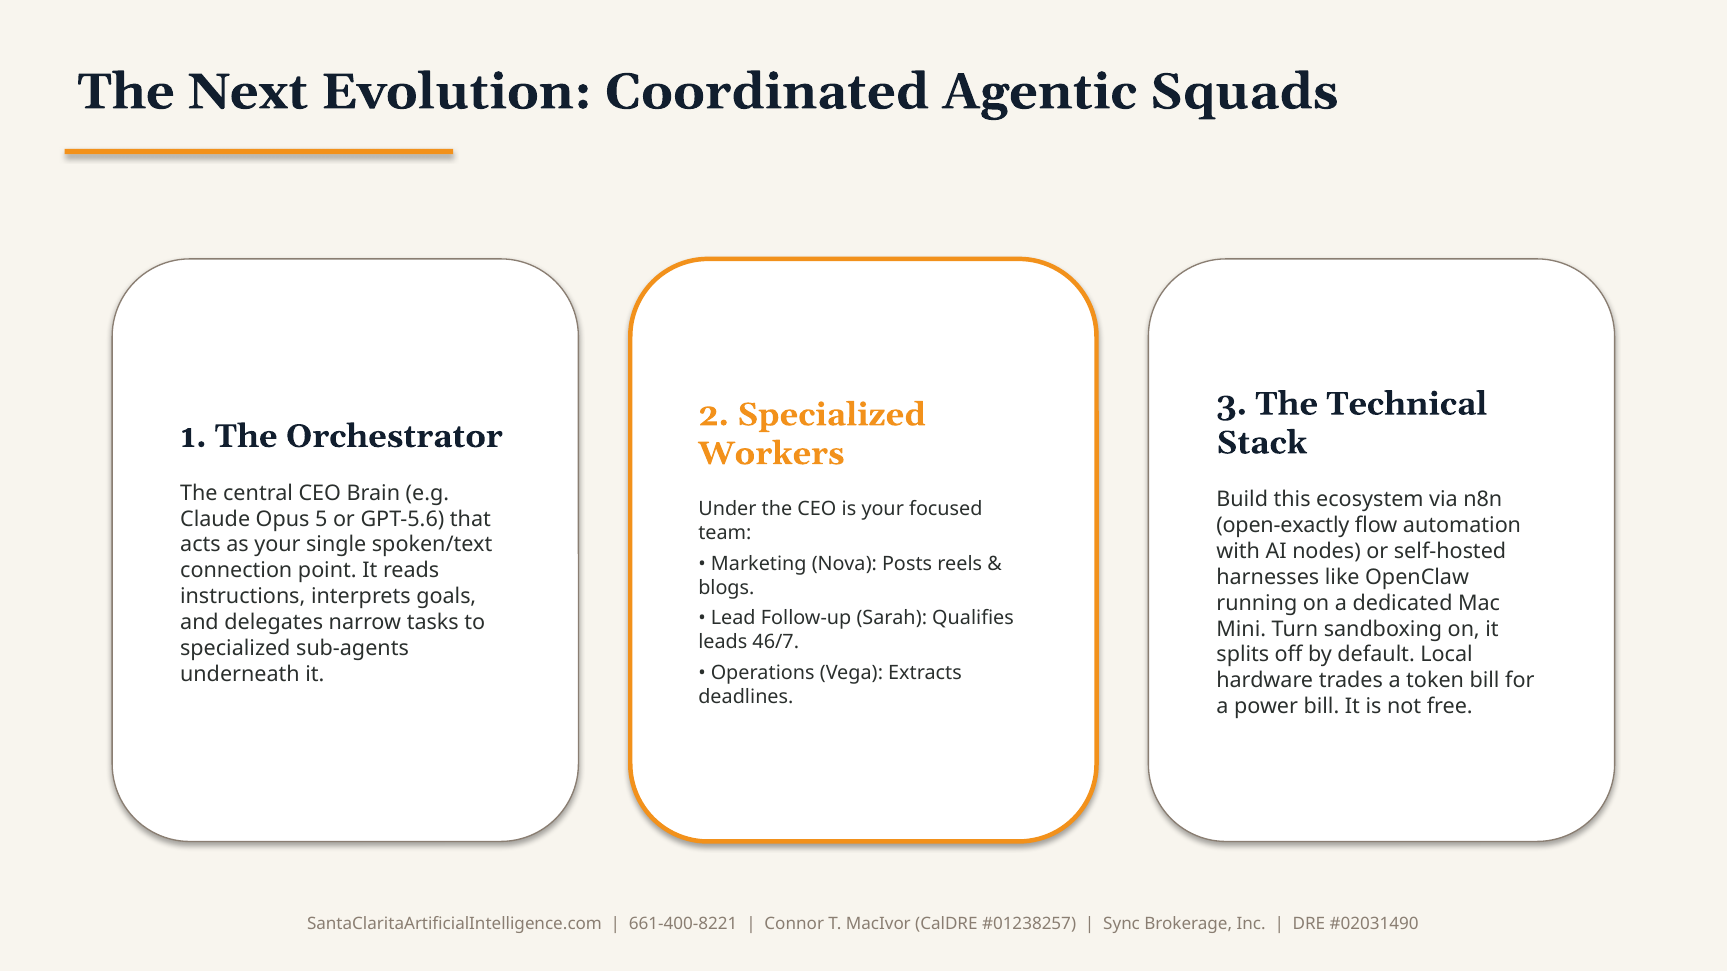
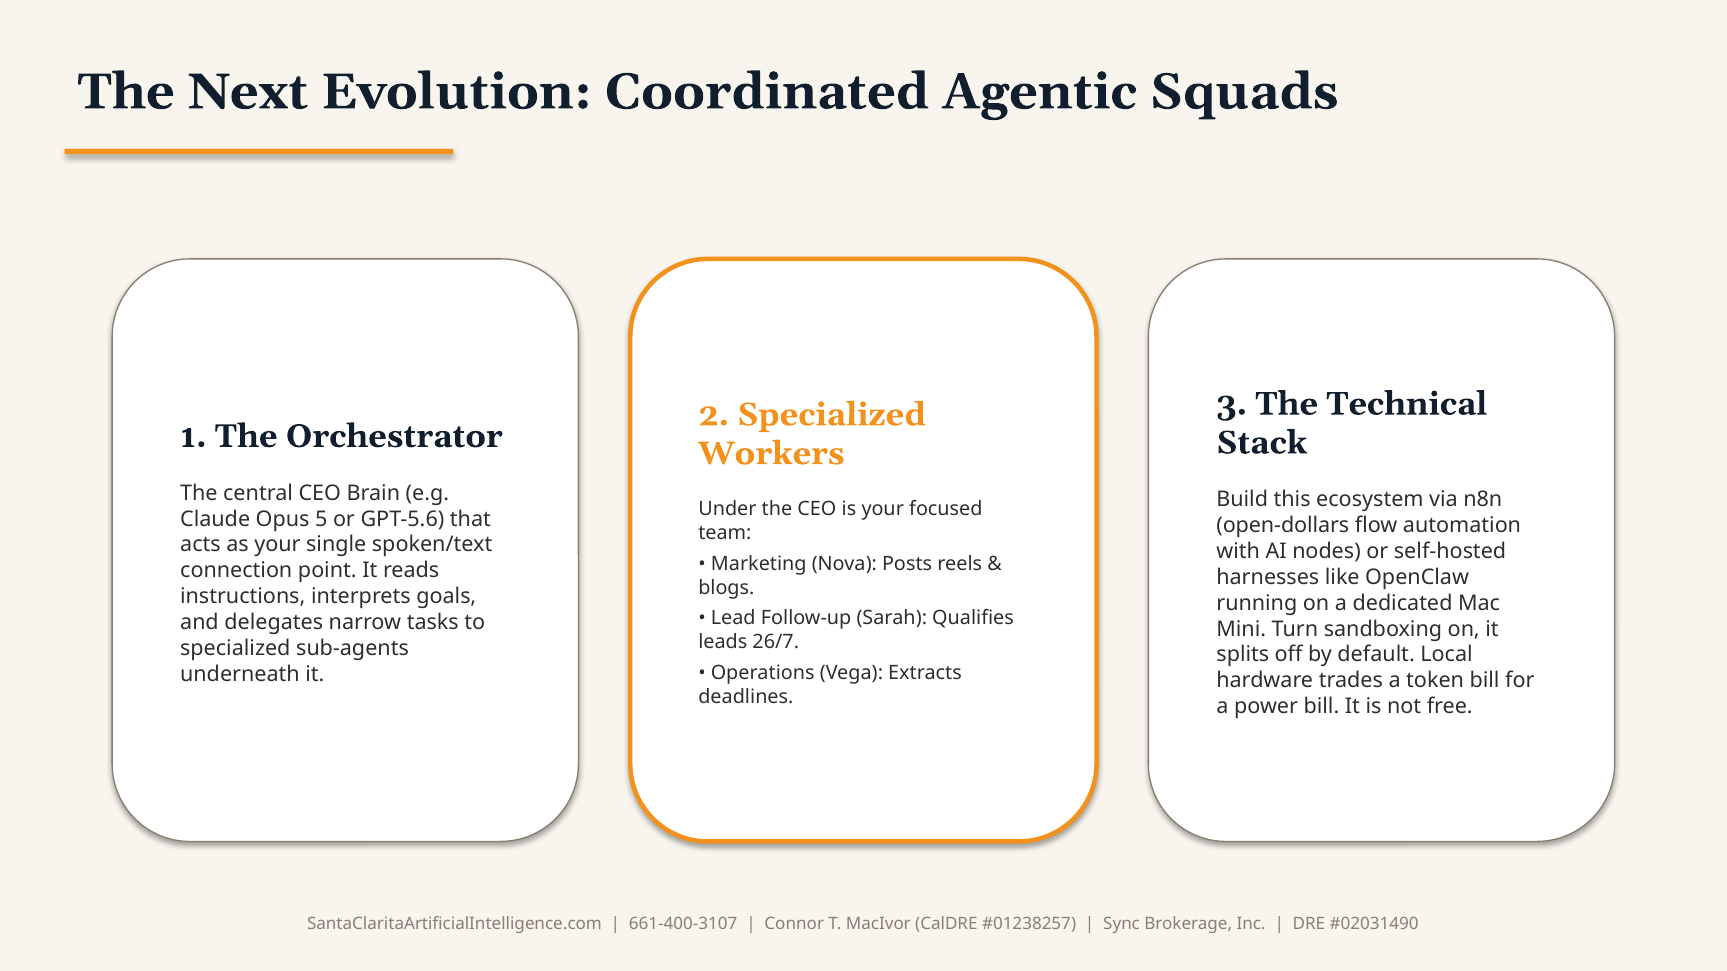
open-exactly: open-exactly -> open-dollars (1283, 526)
46/7: 46/7 -> 26/7 (776, 642)
661-400-8221: 661-400-8221 -> 661-400-3107 (683, 924)
